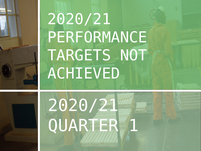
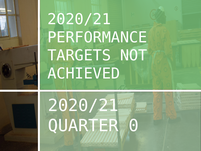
1: 1 -> 0 (134, 126)
